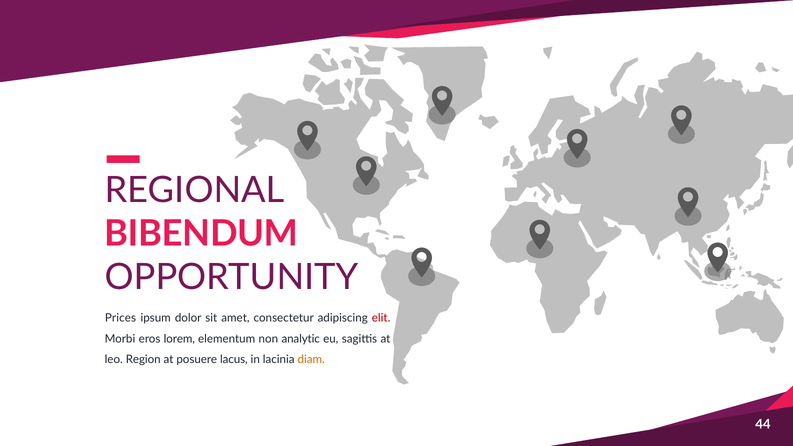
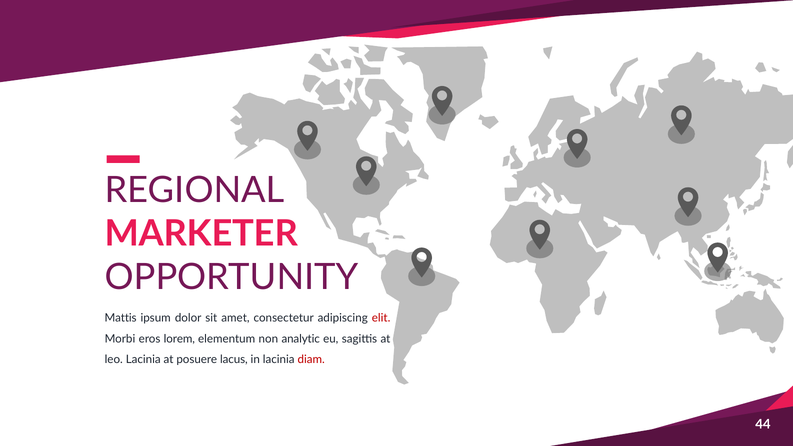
BIBENDUM: BIBENDUM -> MARKETER (201, 234)
Prices: Prices -> Mattis (121, 318)
leo Region: Region -> Lacinia (143, 360)
diam colour: orange -> red (311, 360)
